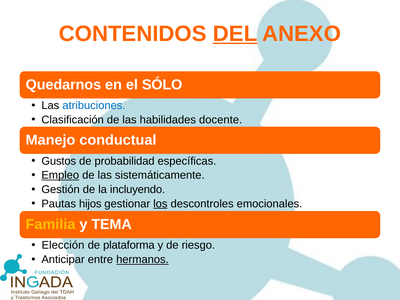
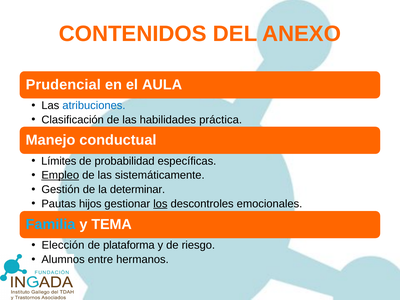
DEL underline: present -> none (235, 34)
Quedarnos: Quedarnos -> Prudencial (63, 85)
SÓLO: SÓLO -> AULA (162, 85)
docente: docente -> práctica (221, 120)
Gustos: Gustos -> Límites (59, 161)
incluyendo: incluyendo -> determinar (138, 189)
Familia colour: yellow -> light blue (51, 225)
Anticipar: Anticipar -> Alumnos (63, 260)
hermanos underline: present -> none (142, 260)
